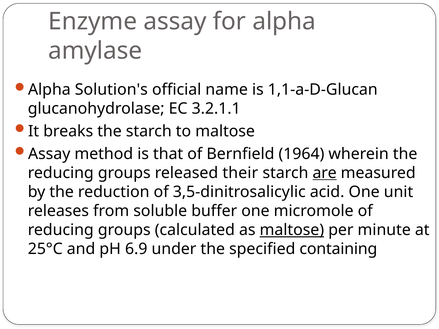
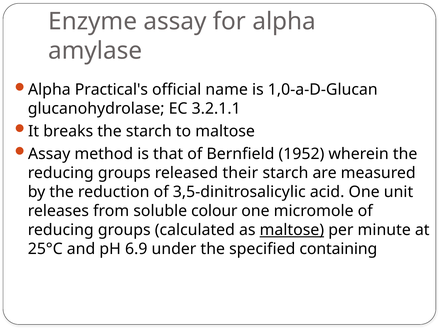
Solution's: Solution's -> Practical's (111, 90)
1,1-a-D-Glucan: 1,1-a-D-Glucan -> 1,0-a-D-Glucan (323, 90)
1964: 1964 -> 1952 (301, 154)
are underline: present -> none (325, 173)
buffer: buffer -> colour (214, 211)
